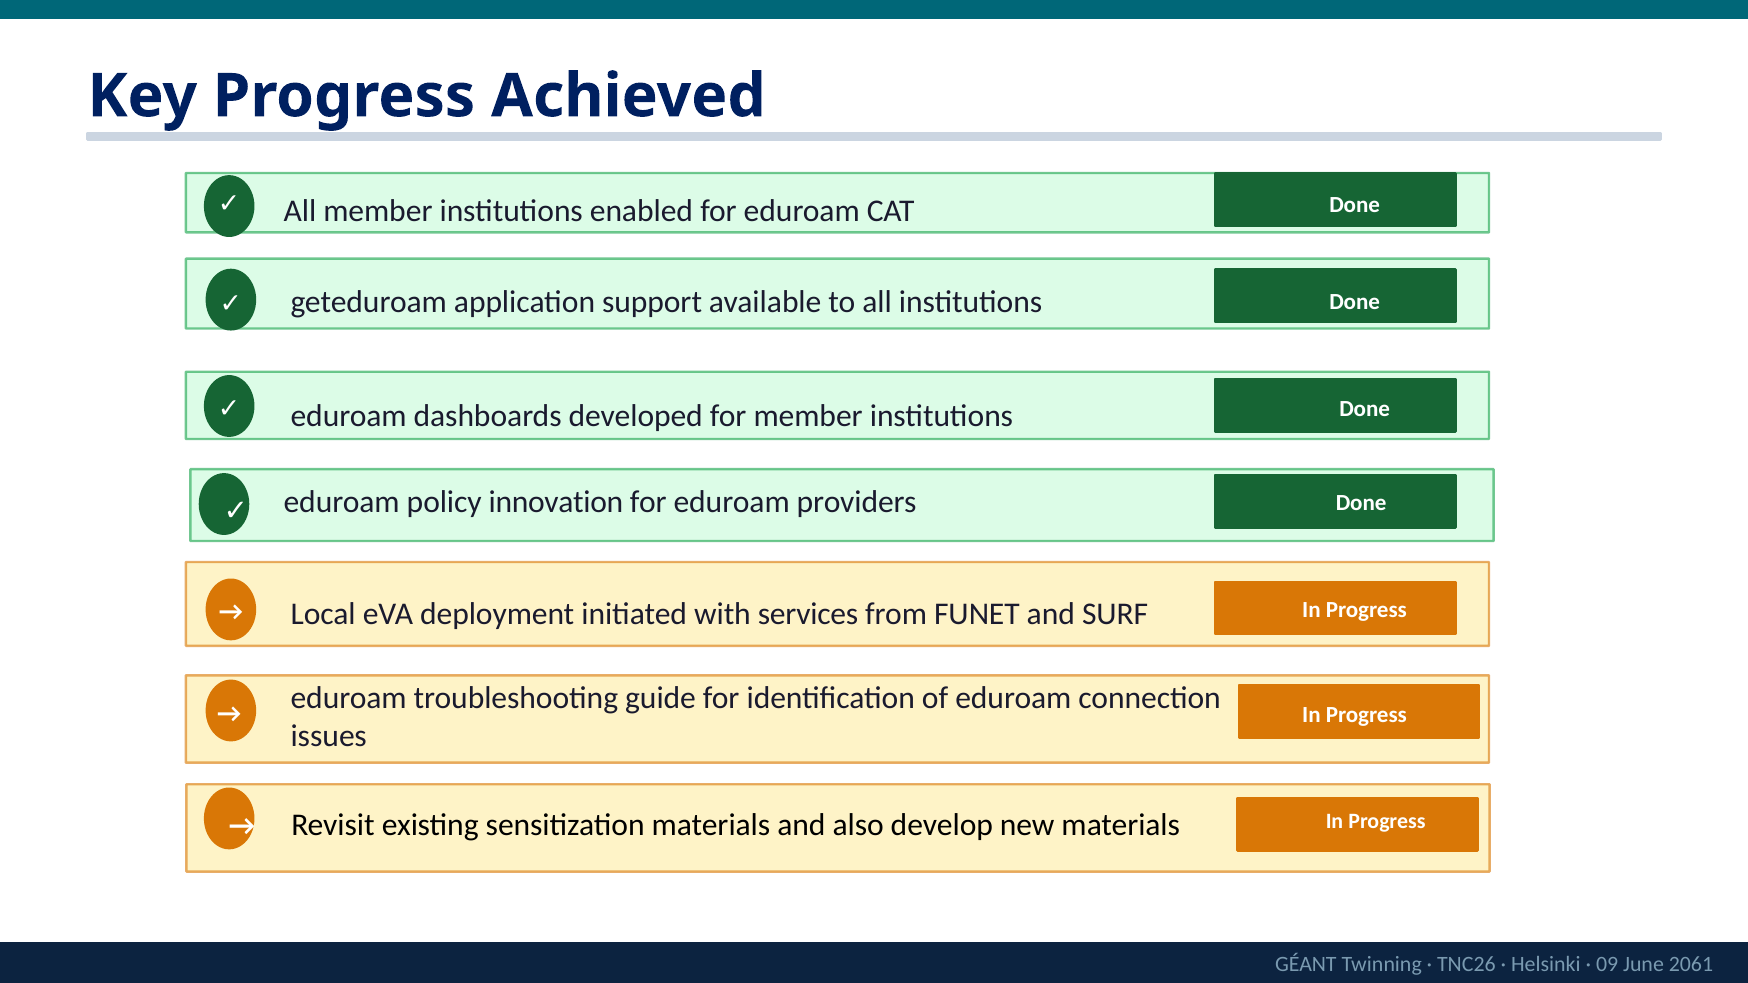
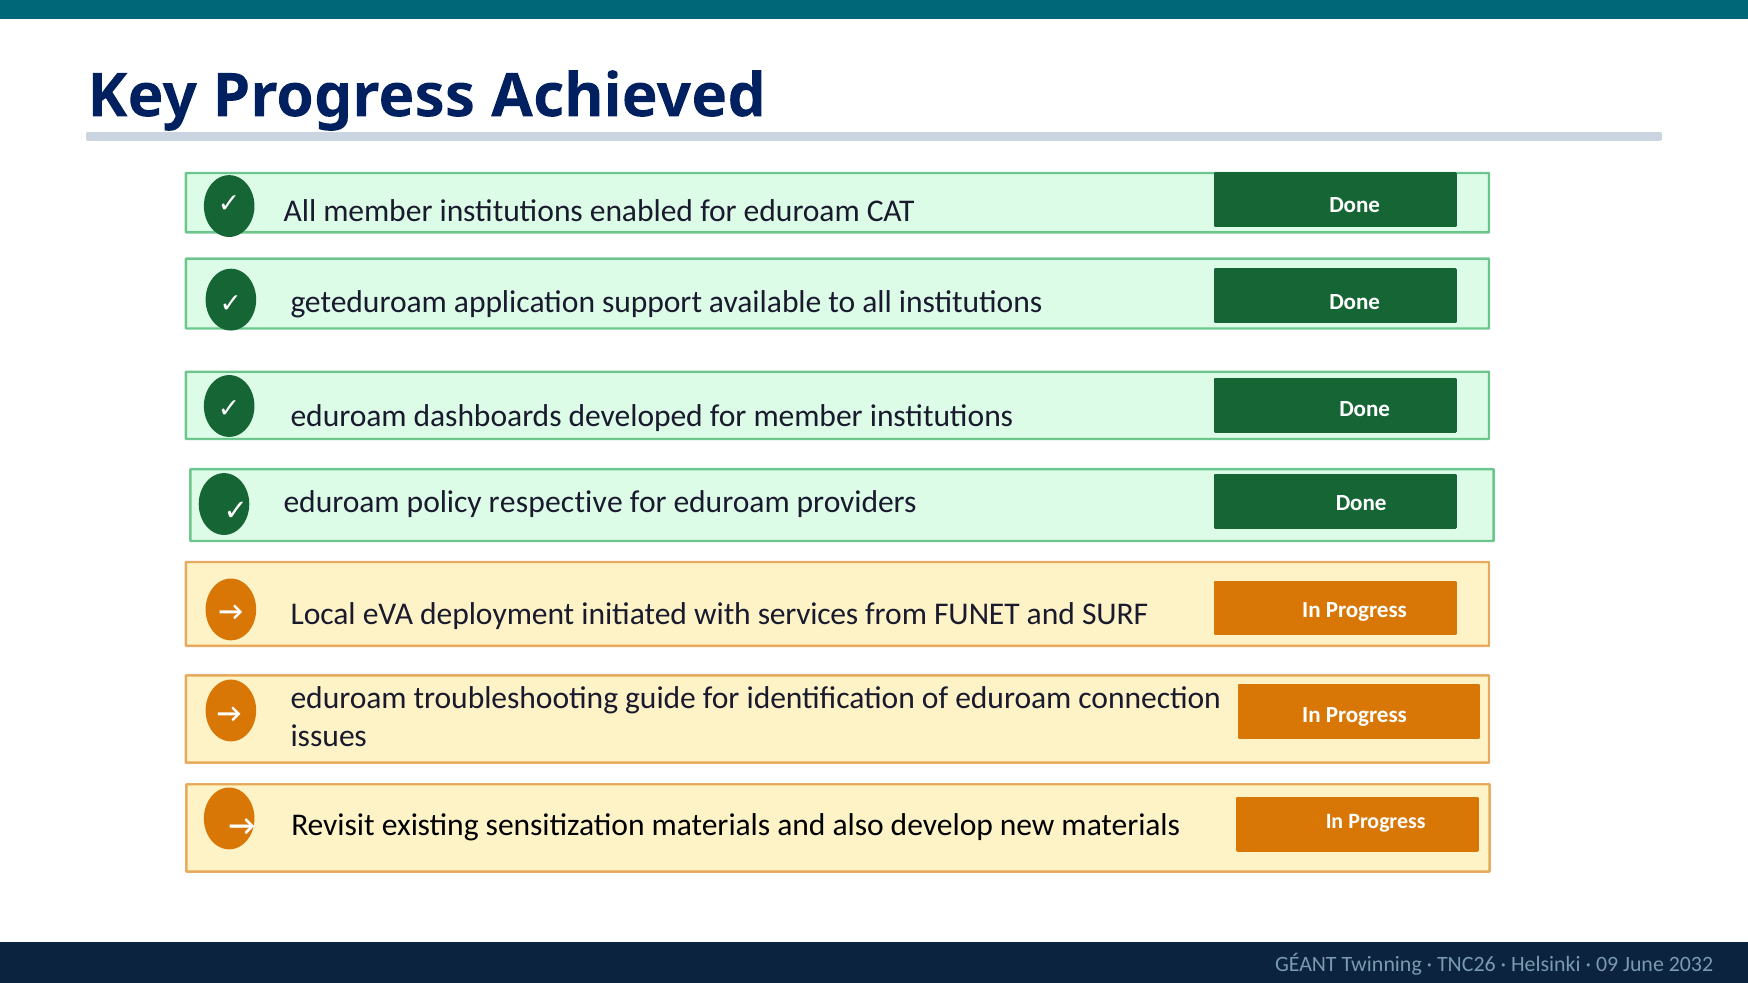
innovation: innovation -> respective (556, 502)
2061: 2061 -> 2032 (1691, 965)
